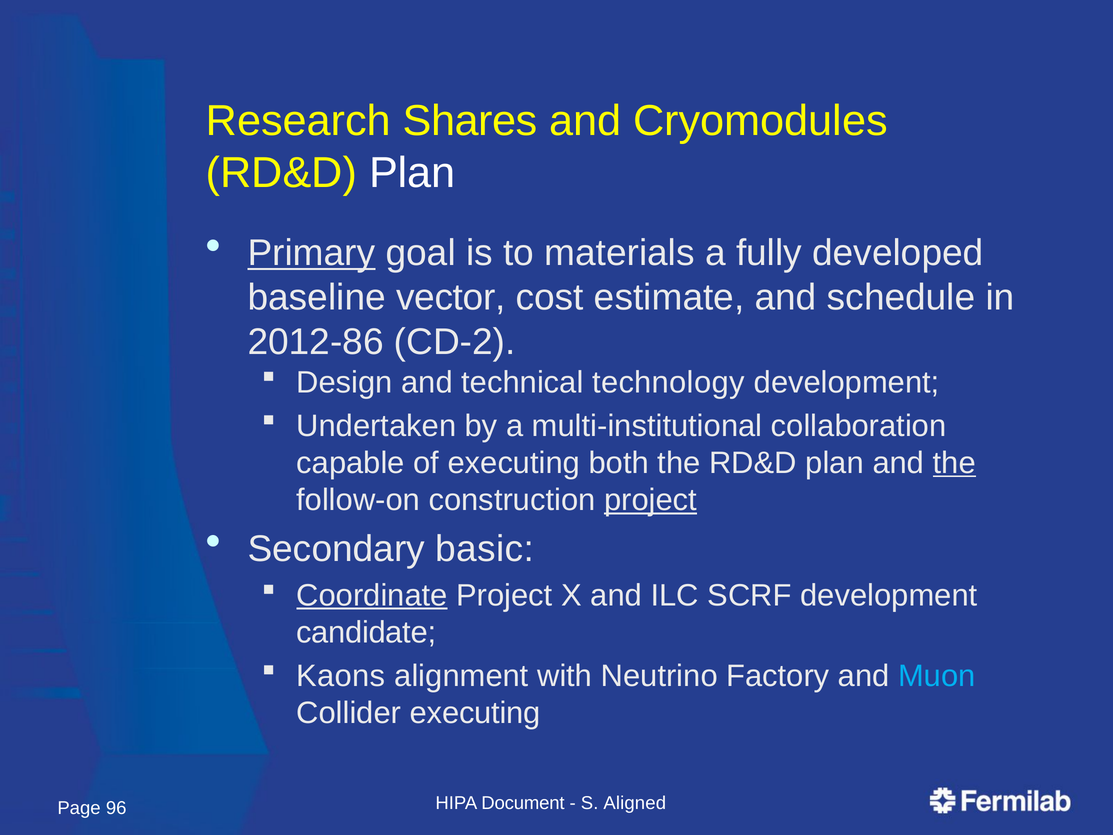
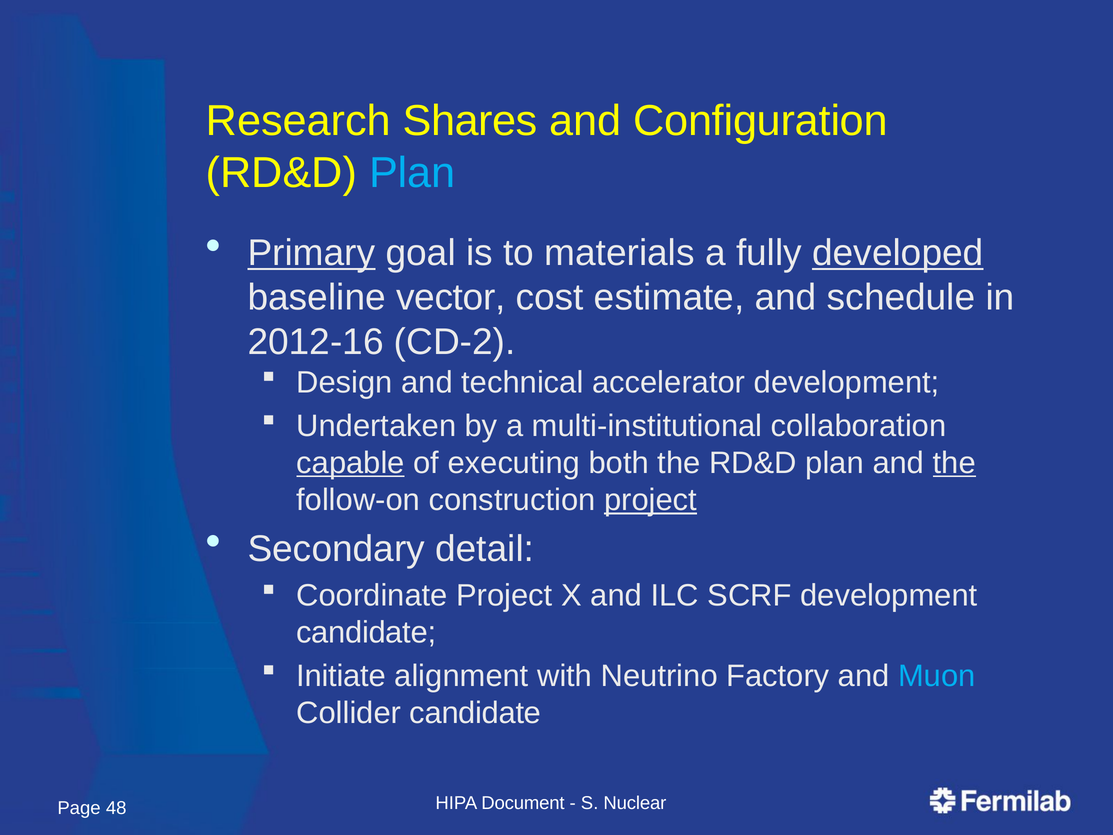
Cryomodules: Cryomodules -> Configuration (761, 121)
Plan colour: white -> light blue (412, 173)
developed underline: none -> present (898, 253)
2012-86: 2012-86 -> 2012-16 (316, 342)
technology: technology -> accelerator (669, 382)
capable underline: none -> present (351, 463)
basic: basic -> detail (485, 549)
Coordinate underline: present -> none (372, 595)
Kaons: Kaons -> Initiate (341, 676)
Collider executing: executing -> candidate (475, 713)
Aligned: Aligned -> Nuclear (635, 803)
96: 96 -> 48 (116, 808)
